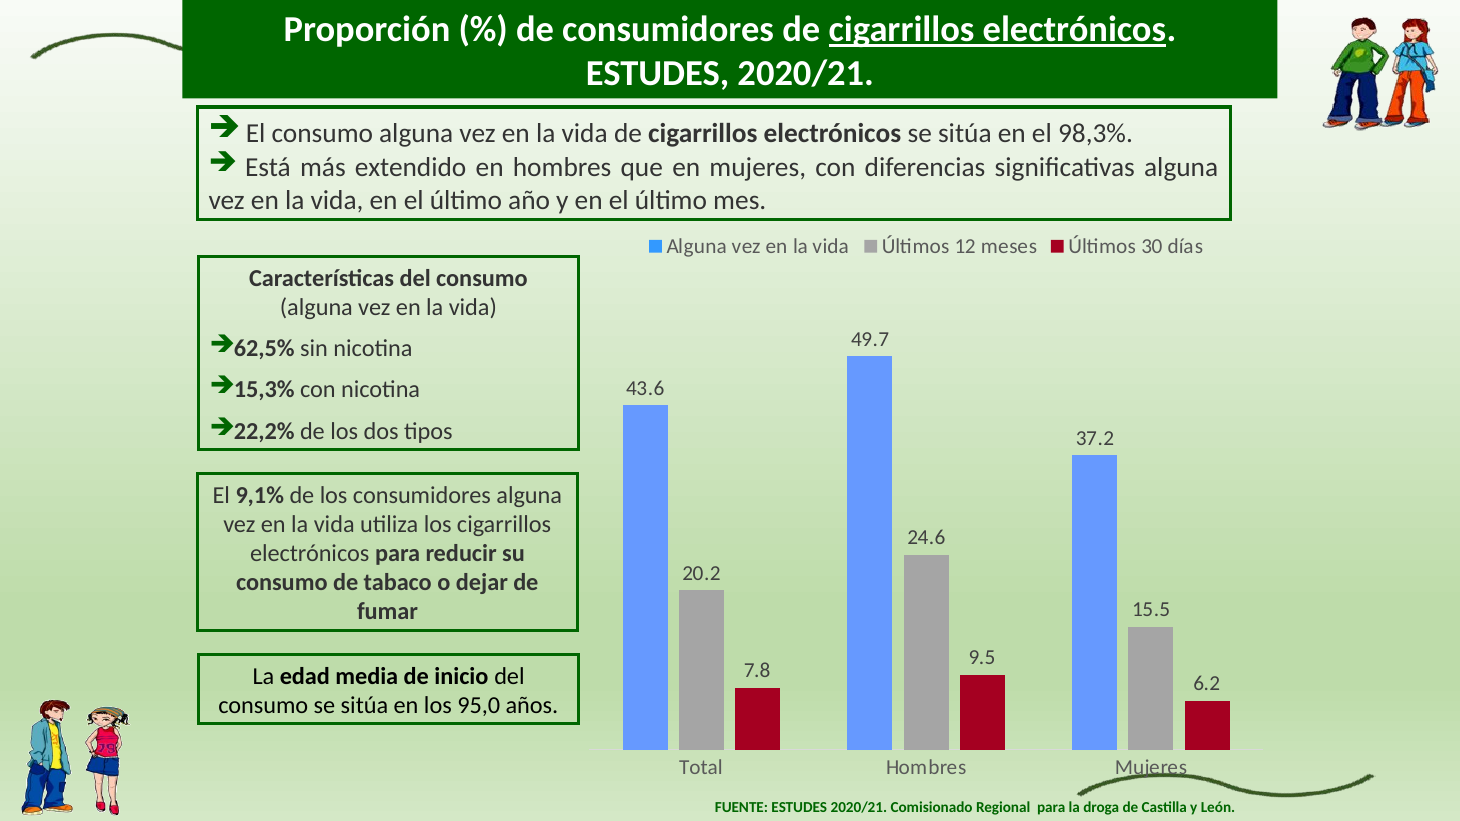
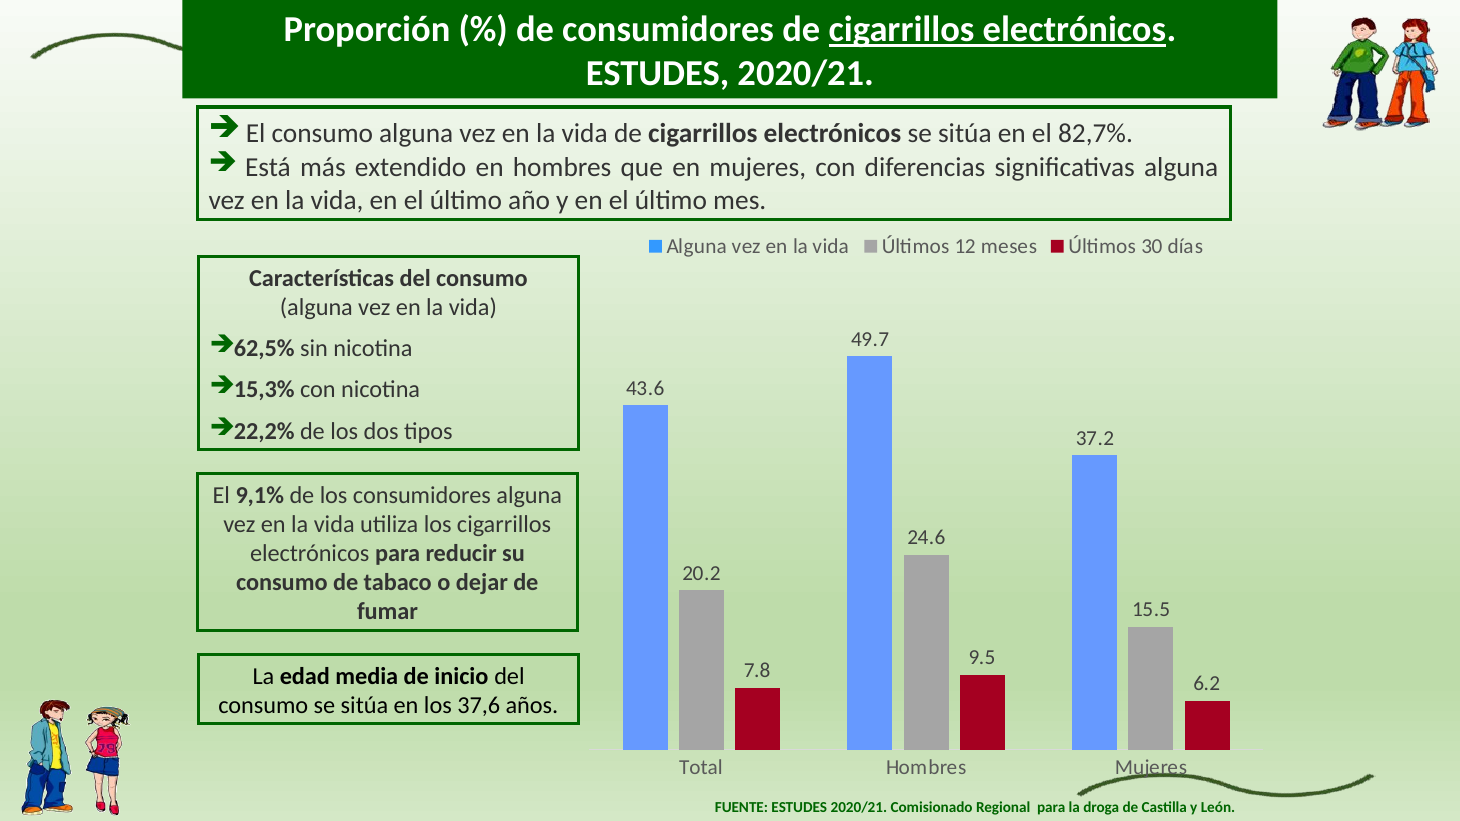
98,3%: 98,3% -> 82,7% (1095, 134)
95,0: 95,0 -> 37,6 (479, 706)
